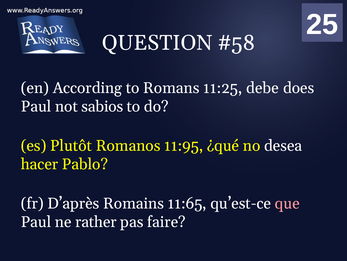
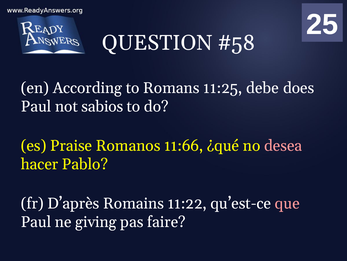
Plutôt: Plutôt -> Praise (71, 145)
11:95: 11:95 -> 11:66 (184, 145)
desea colour: white -> pink (283, 145)
11:65: 11:65 -> 11:22 (187, 203)
rather: rather -> giving (96, 221)
